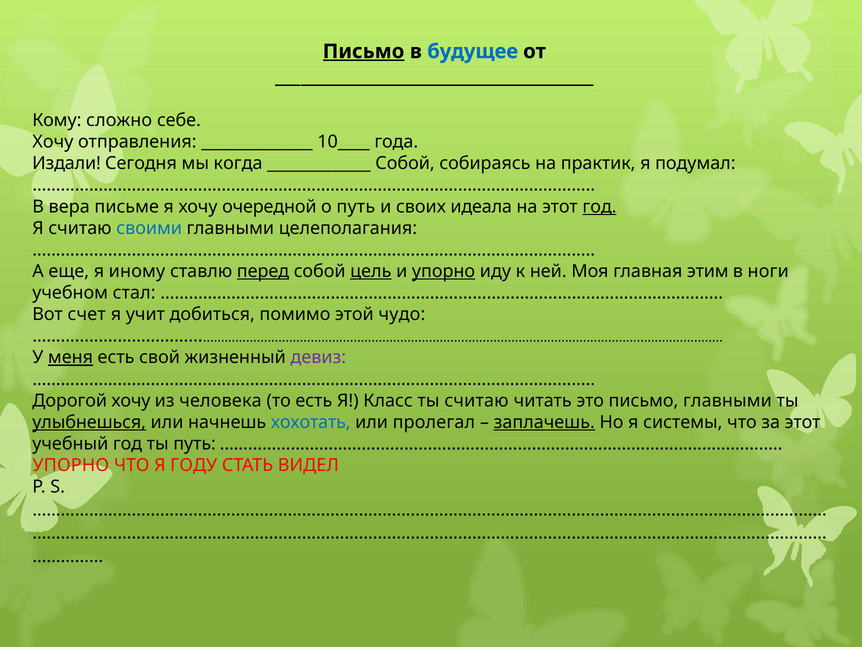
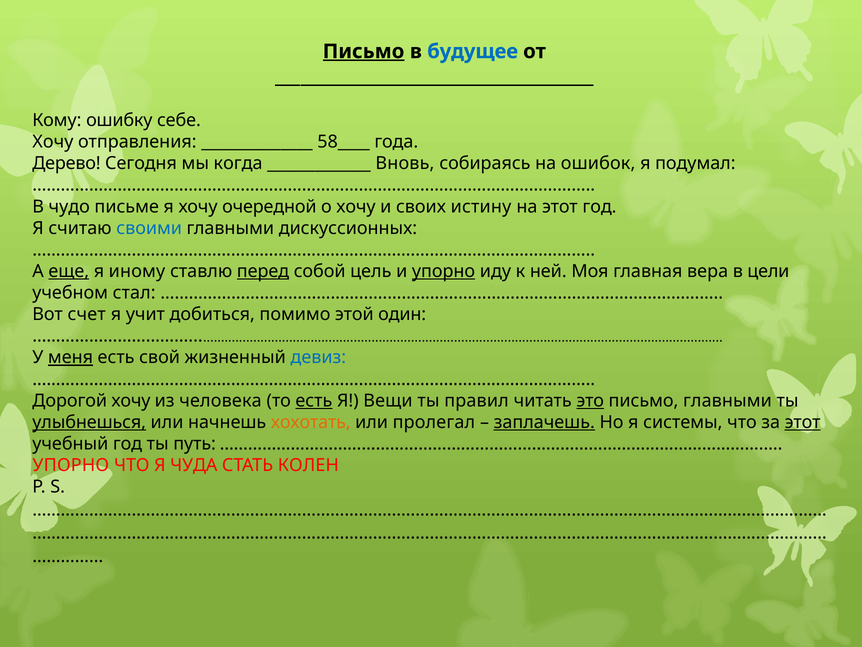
сложно: сложно -> ошибку (119, 120)
10____: 10____ -> 58____ (344, 142)
Издали: Издали -> Дерево (67, 163)
Собой: Собой -> Вновь (405, 163)
практик: практик -> ошибок (598, 163)
вера: вера -> чудо (69, 206)
о путь: путь -> хочу (356, 206)
идеала: идеала -> истину (481, 206)
год underline: present -> none (599, 206)
целеполагания: целеполагания -> дискуссионных (348, 228)
еще underline: none -> present (69, 271)
цель underline: present -> none (371, 271)
этим: этим -> вера (708, 271)
ноги: ноги -> цели (768, 271)
чудо: чудо -> один (402, 314)
девиз colour: purple -> blue (318, 357)
есть underline: none -> present (314, 400)
Класс: Класс -> Вещи (388, 400)
ты считаю: считаю -> правил (477, 400)
это underline: none -> present (590, 400)
хохотать colour: blue -> orange (311, 422)
этот underline: none -> present (803, 422)
ГОДУ: ГОДУ -> ЧУДА (194, 465)
ВИДЕЛ: ВИДЕЛ -> КОЛЕН (308, 465)
